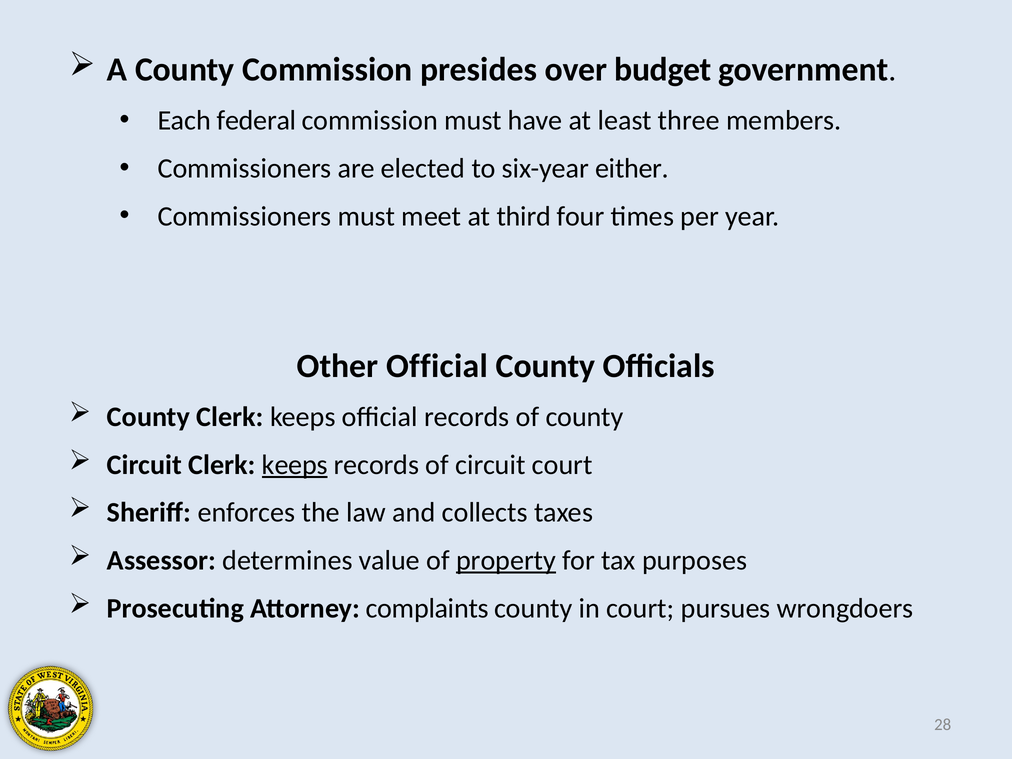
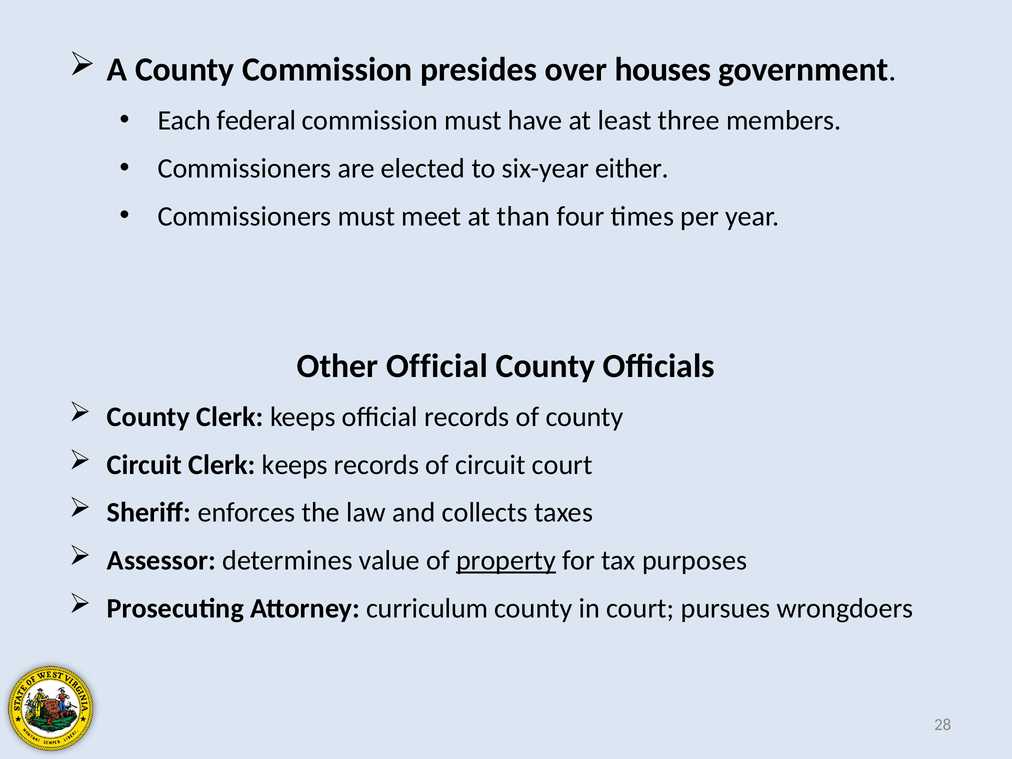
budget: budget -> houses (663, 70)
third: third -> than (524, 216)
keeps underline: present -> none (295, 465)
complaints: complaints -> curriculum (427, 608)
